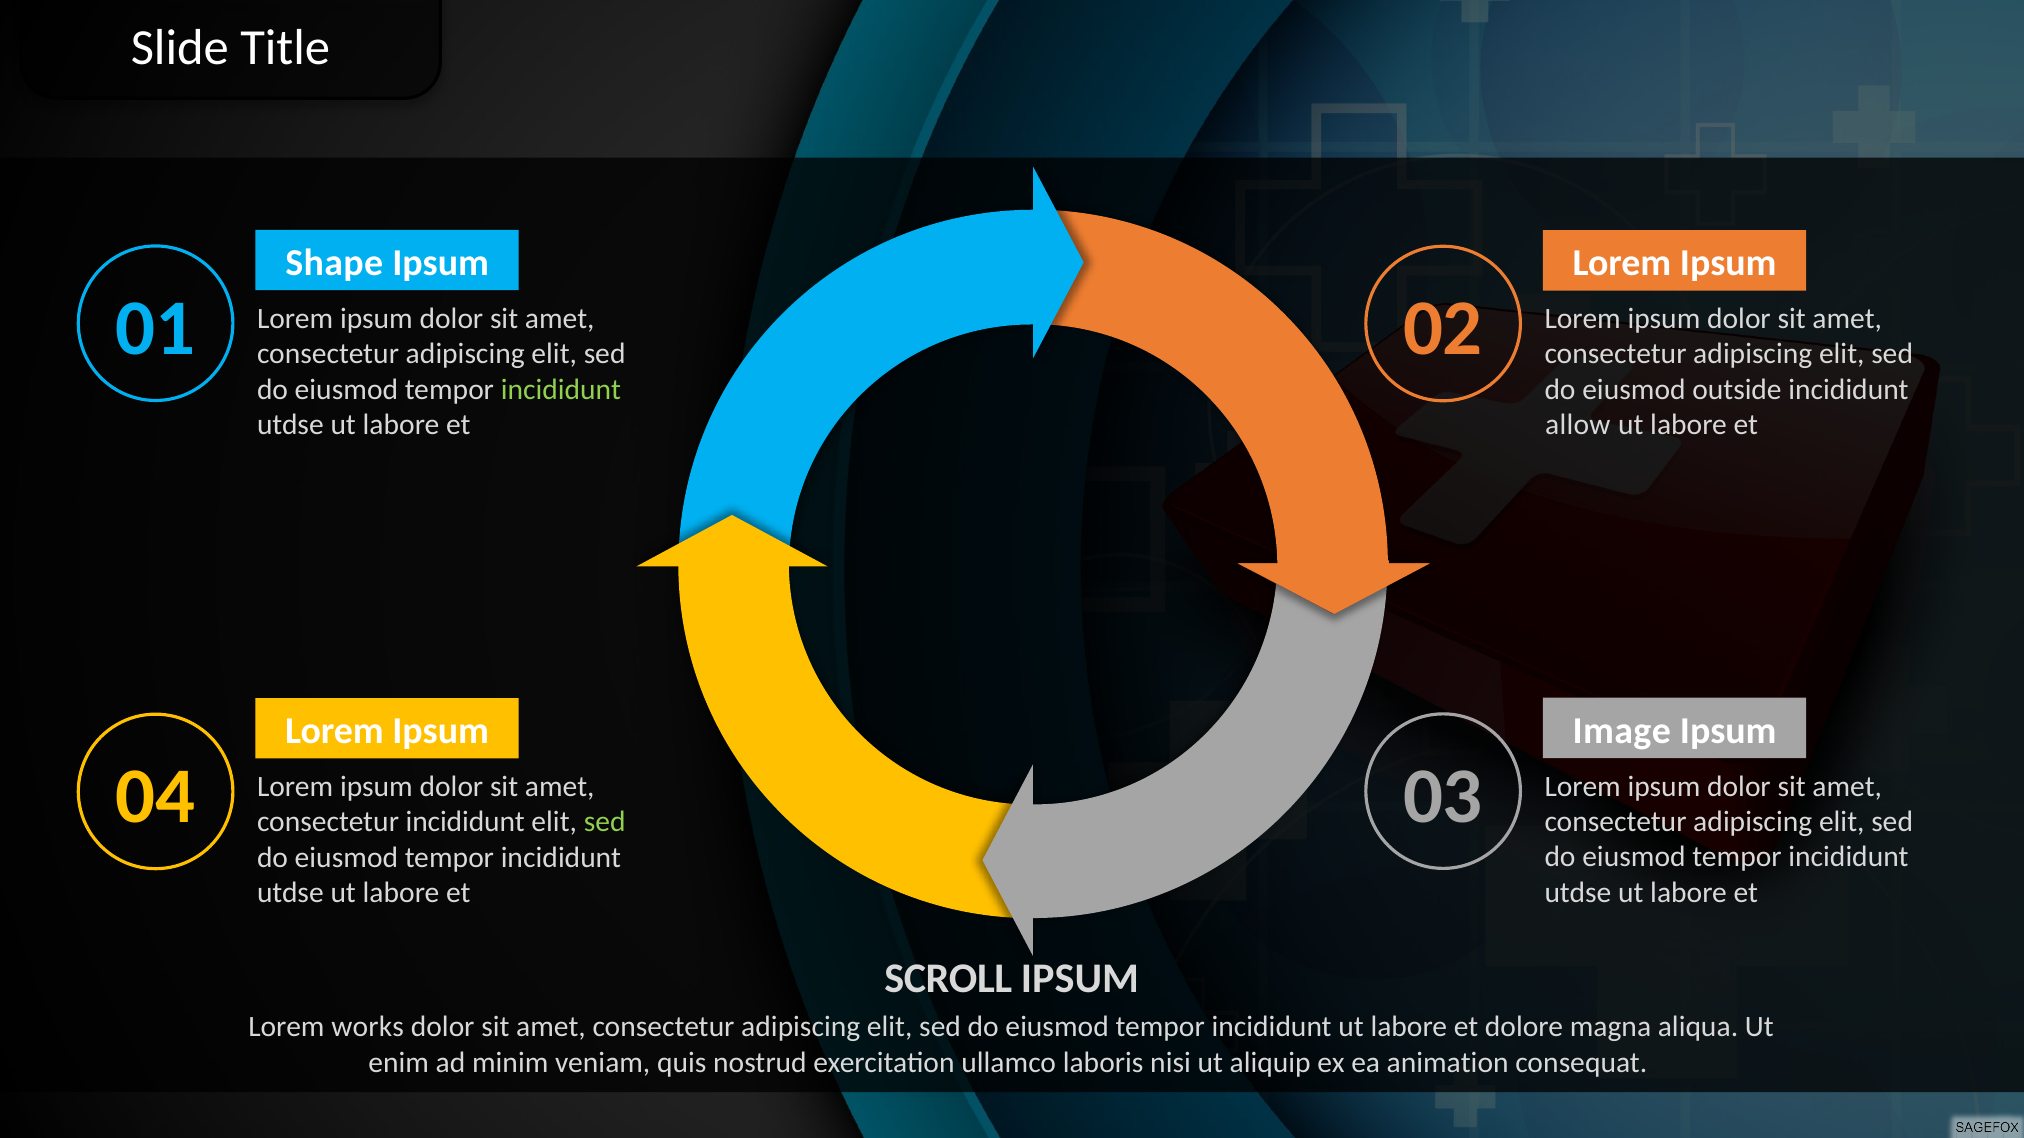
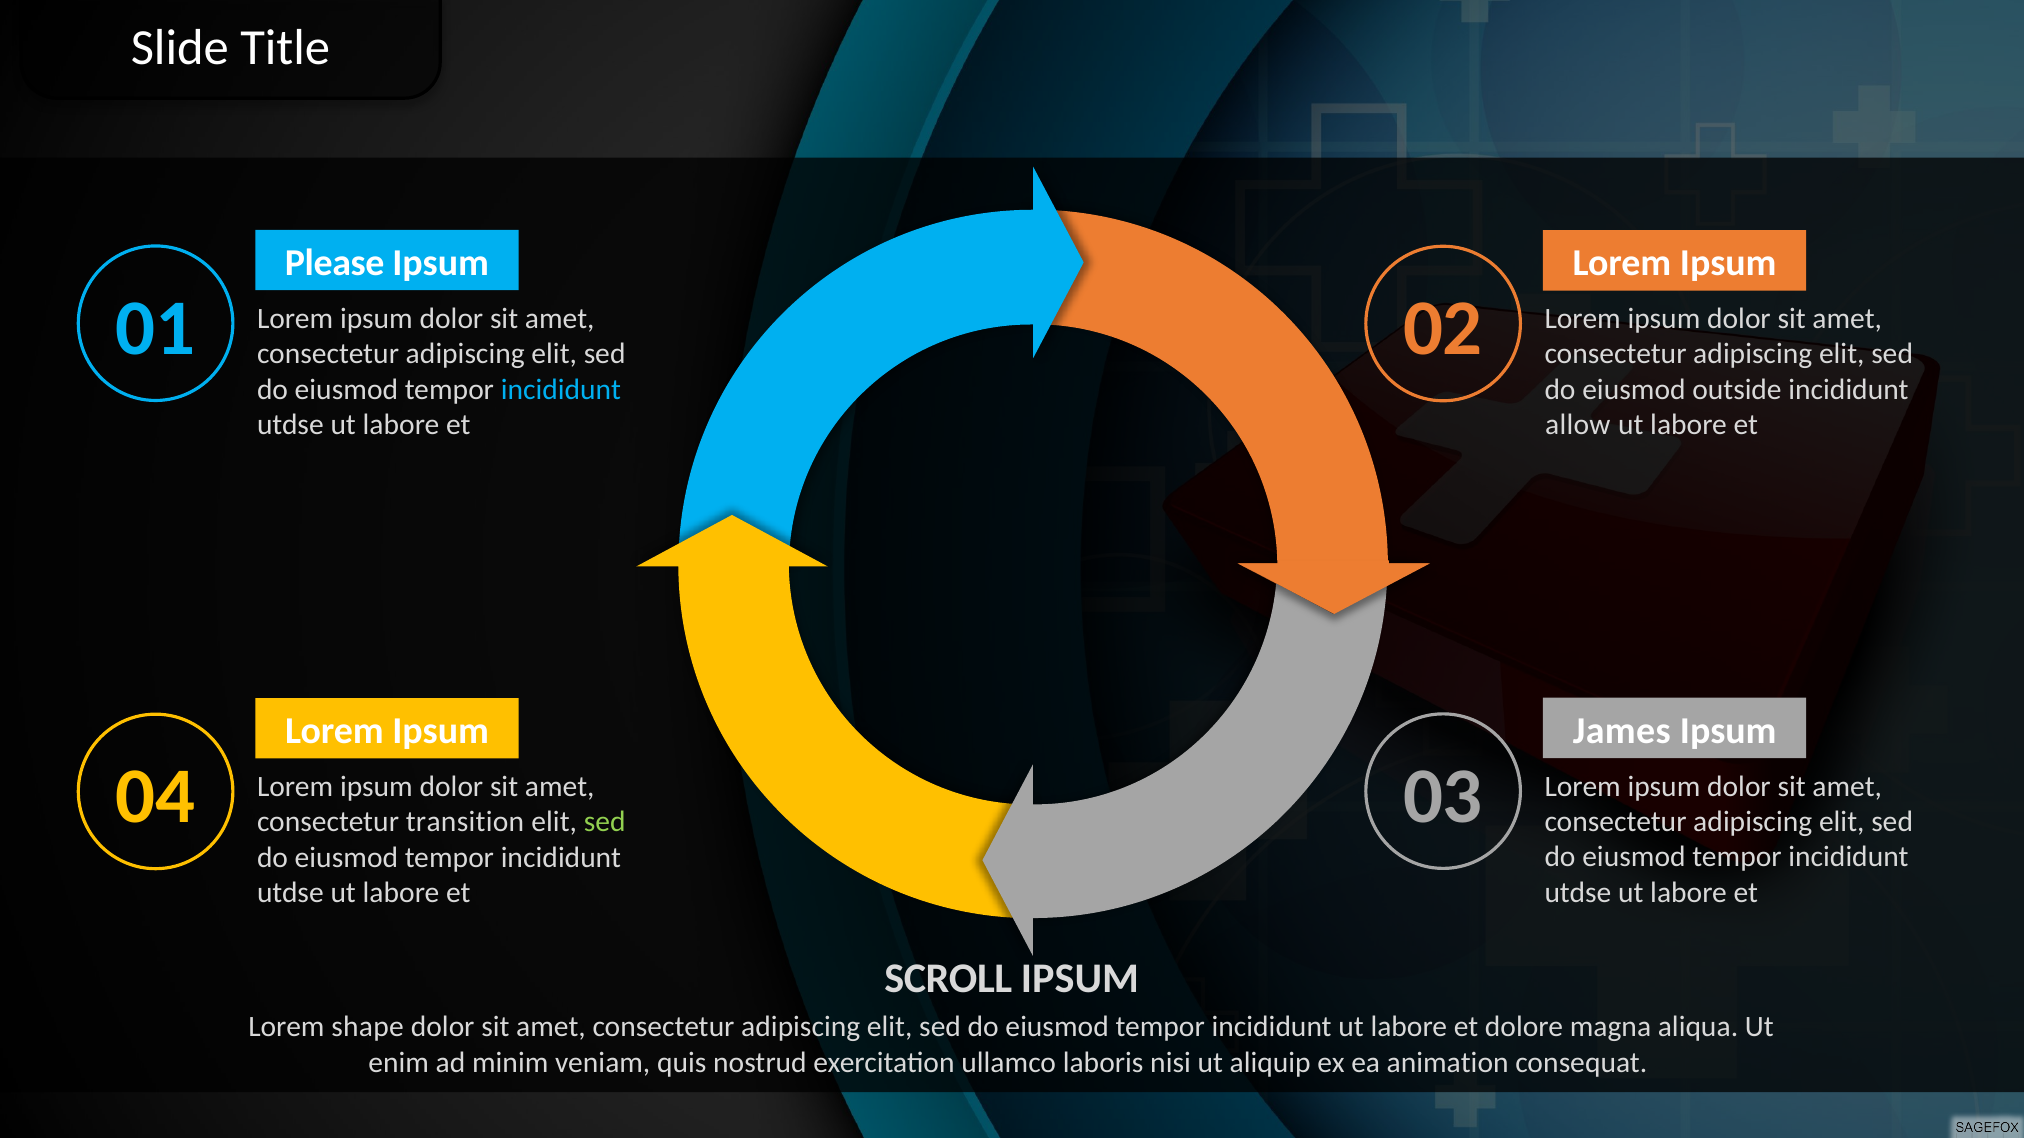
Shape: Shape -> Please (335, 263)
incididunt colour: light green -> light blue (561, 389)
Image: Image -> James (1622, 731)
consectetur incididunt: incididunt -> transition (465, 822)
works: works -> shape (368, 1027)
